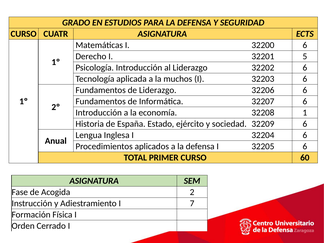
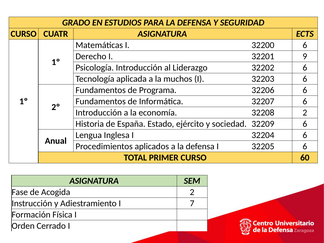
5: 5 -> 9 (305, 56)
de Liderazgo: Liderazgo -> Programa (158, 90)
32208 1: 1 -> 2 (305, 113)
